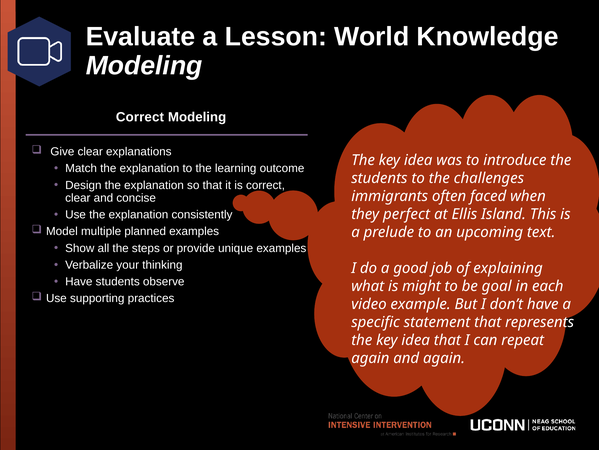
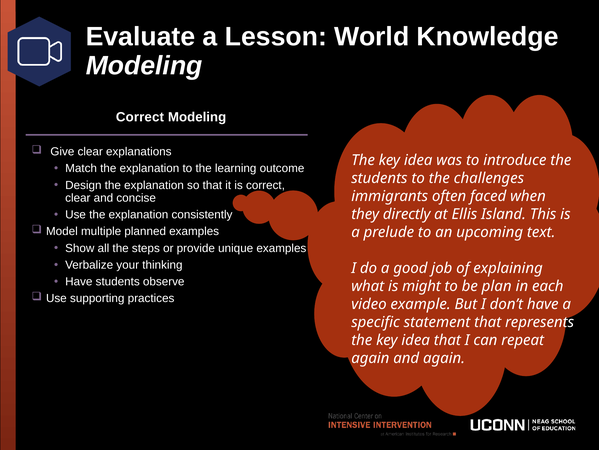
perfect: perfect -> directly (407, 214)
goal: goal -> plan (497, 286)
